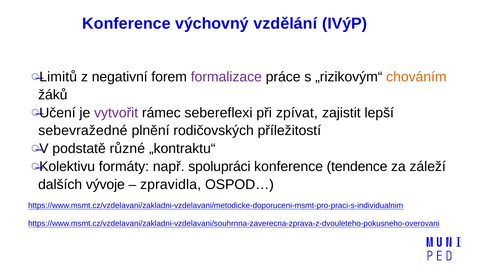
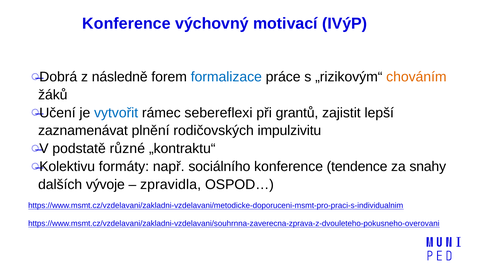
vzdělání: vzdělání -> motivací (285, 23)
Limitů: Limitů -> Dobrá (58, 77)
negativní: negativní -> následně (120, 77)
formalizace colour: purple -> blue (226, 77)
vytvořit colour: purple -> blue (116, 113)
zpívat: zpívat -> grantů (297, 113)
sebevražedné: sebevražedné -> zaznamenávat (83, 131)
příležitostí: příležitostí -> impulzivitu (289, 131)
spolupráci: spolupráci -> sociálního (219, 166)
záleží: záleží -> snahy (428, 166)
